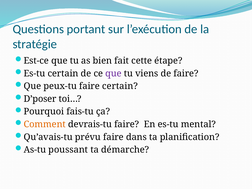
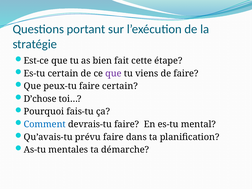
D’poser: D’poser -> D’chose (40, 99)
Comment colour: orange -> blue (45, 124)
poussant: poussant -> mentales (68, 150)
